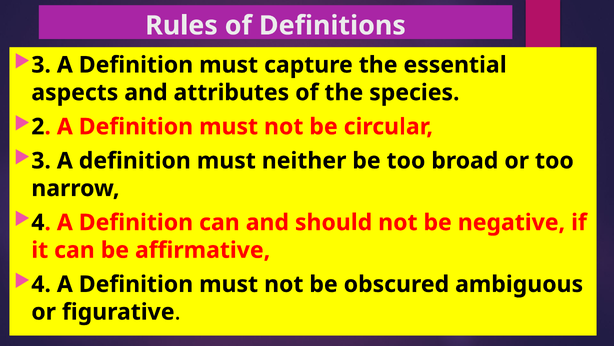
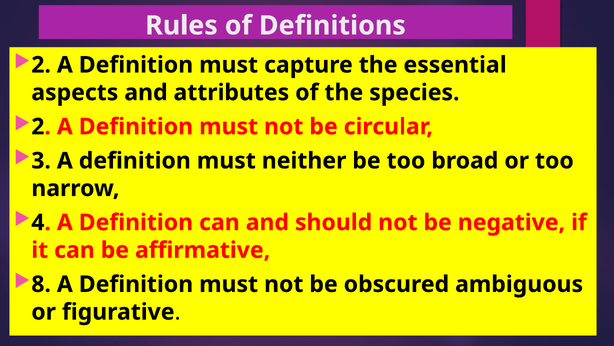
3: 3 -> 2 (41, 65)
4: 4 -> 8 (41, 284)
